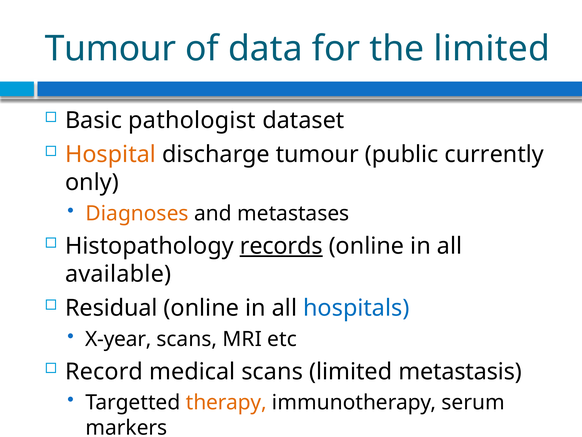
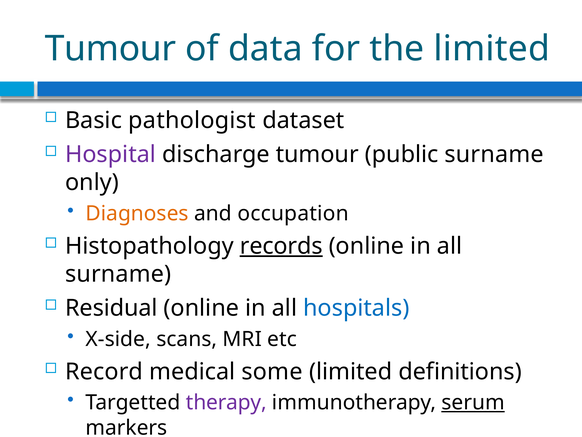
Hospital colour: orange -> purple (111, 154)
public currently: currently -> surname (494, 154)
metastases: metastases -> occupation (293, 213)
available: available -> surname (118, 274)
X-year: X-year -> X-side (118, 339)
medical scans: scans -> some (272, 371)
metastasis: metastasis -> definitions (460, 371)
therapy colour: orange -> purple (226, 402)
serum underline: none -> present (473, 402)
